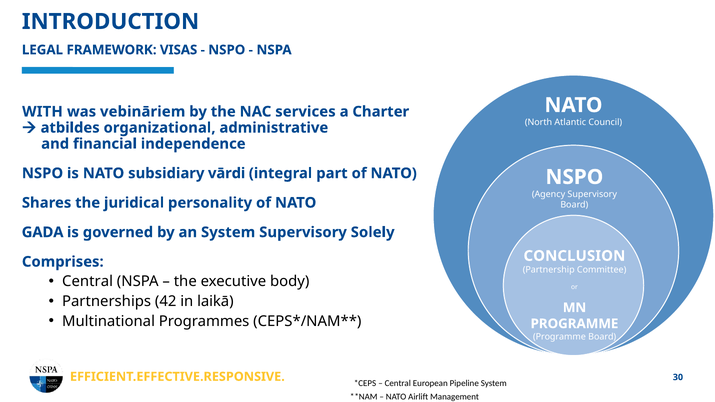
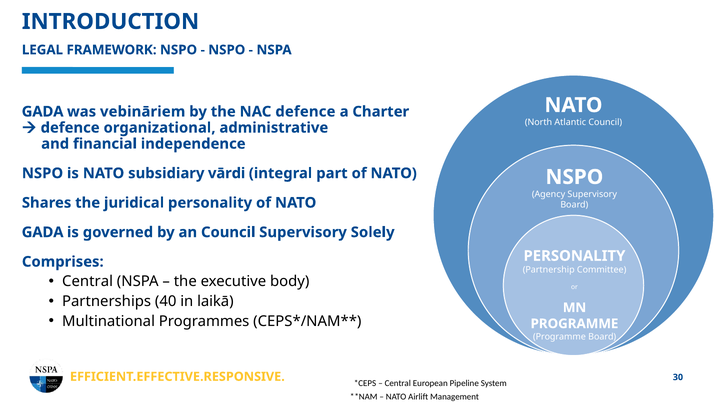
FRAMEWORK VISAS: VISAS -> NSPO (179, 50)
WITH: WITH -> GADA (43, 112)
NAC services: services -> defence (305, 112)
atbildes: atbildes -> defence (70, 128)
an System: System -> Council (228, 232)
CONCLUSION: CONCLUSION -> PERSONALITY (574, 256)
42: 42 -> 40 (166, 302)
